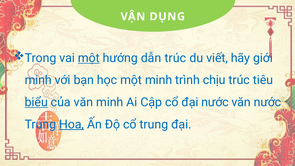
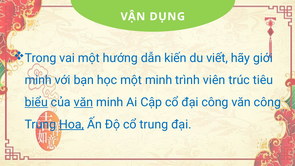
một underline: present -> none (89, 58)
dẫn trúc: trúc -> kiến (175, 58)
chịu: chịu -> viên (214, 80)
văn underline: none -> present (83, 102)
đại nước: nước -> công (215, 102)
văn nước: nước -> công (267, 102)
